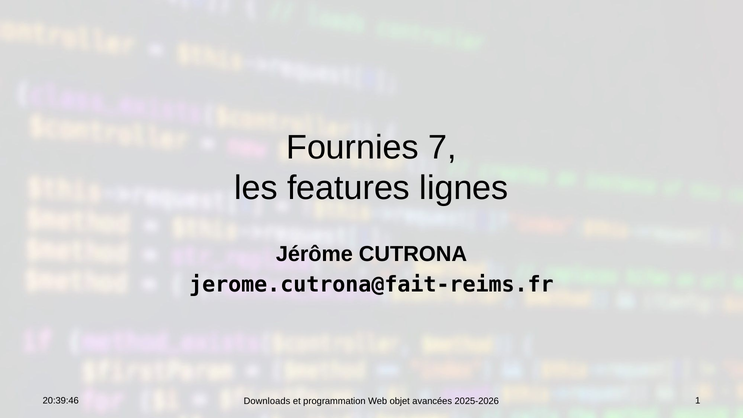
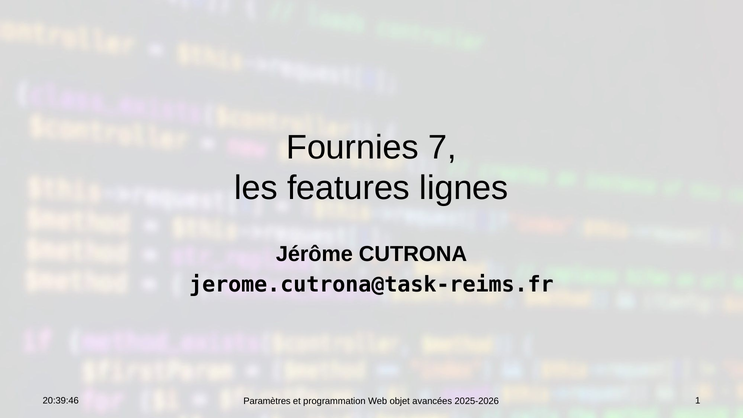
jerome.cutrona@fait-reims.fr: jerome.cutrona@fait-reims.fr -> jerome.cutrona@task-reims.fr (371, 285)
Downloads: Downloads -> Paramètres (267, 401)
